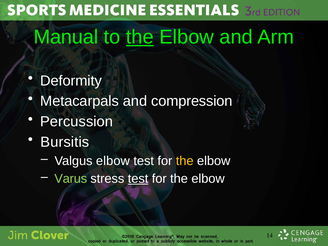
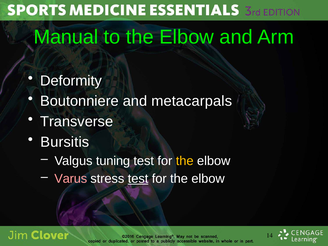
the underline: present -> none (140, 37)
Metacarpals: Metacarpals -> Boutonniere (79, 101)
compression: compression -> metacarpals (192, 101)
Percussion: Percussion -> Transverse (77, 122)
Valgus elbow: elbow -> tuning (113, 161)
Varus colour: light green -> pink (71, 179)
